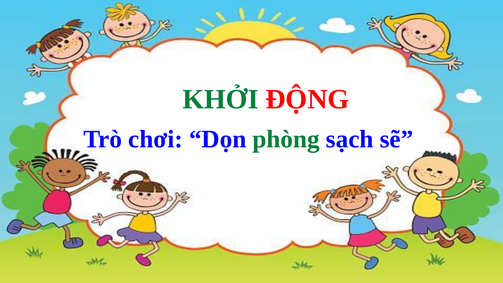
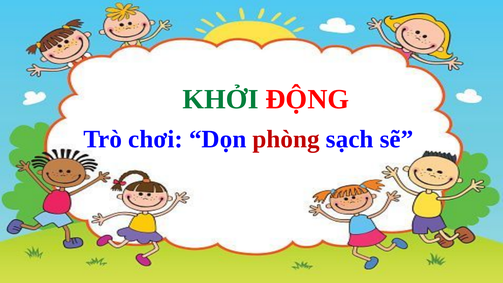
phòng colour: green -> red (286, 139)
